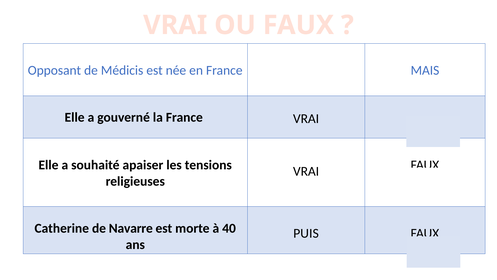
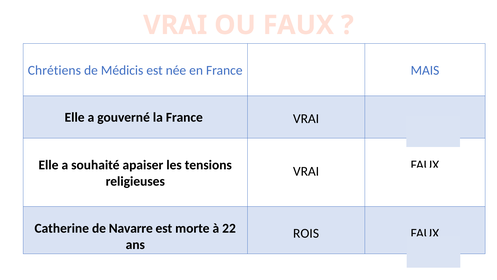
Opposant: Opposant -> Chrétiens (54, 70)
40: 40 -> 22 (229, 228)
PUIS: PUIS -> ROIS (306, 233)
